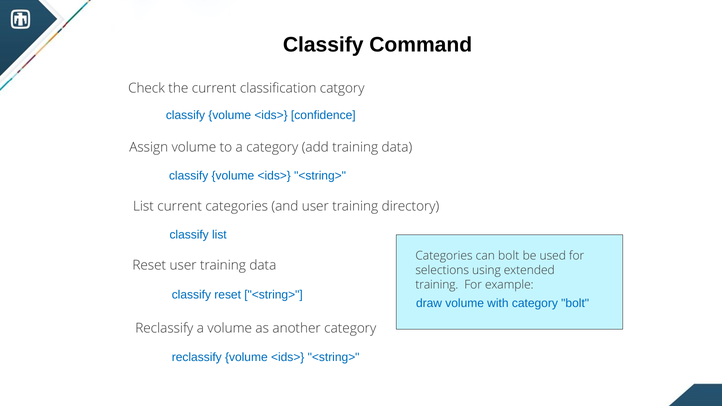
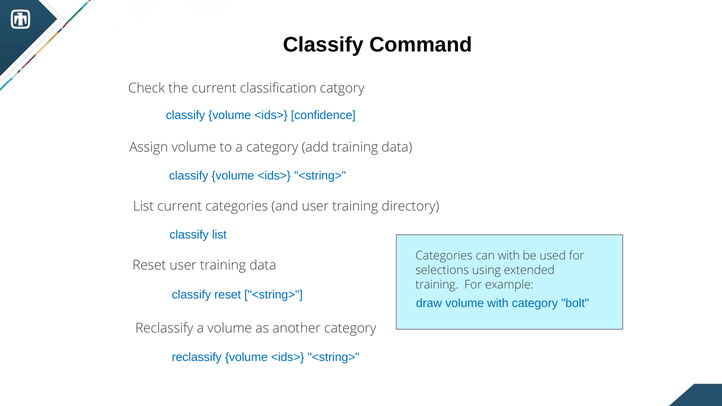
can bolt: bolt -> with (509, 256)
